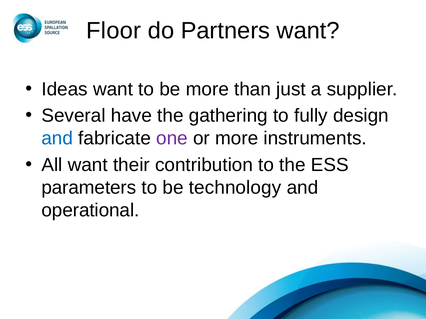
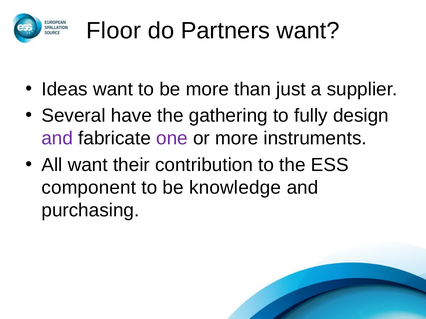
and colour: blue -> purple (57, 139)
parameters: parameters -> component (89, 188)
technology: technology -> knowledge (235, 188)
operational: operational -> purchasing (90, 211)
